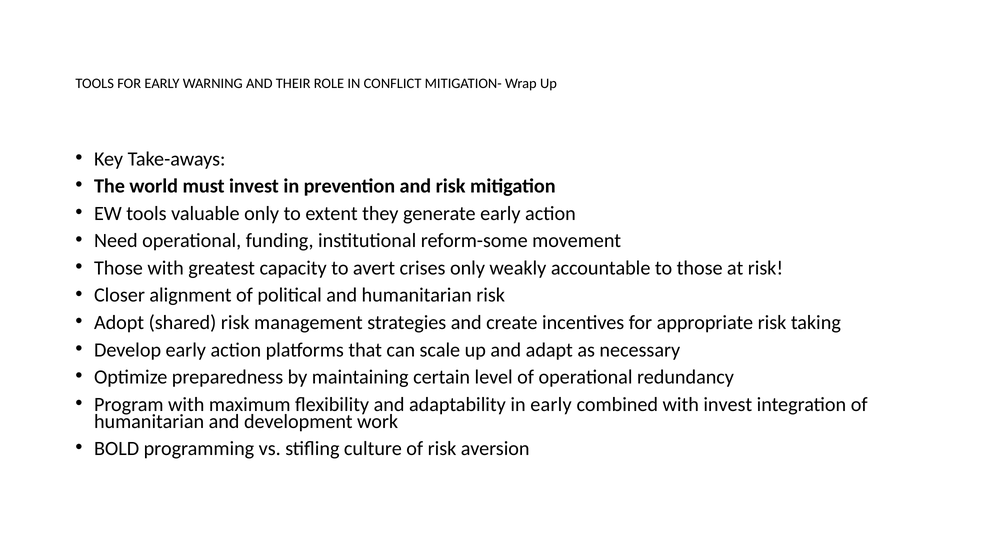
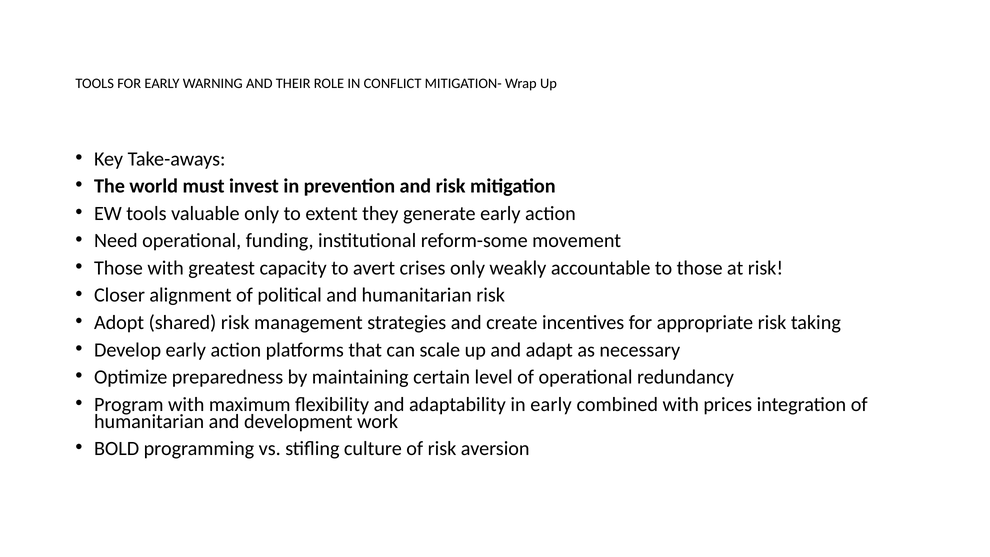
with invest: invest -> prices (728, 404)
